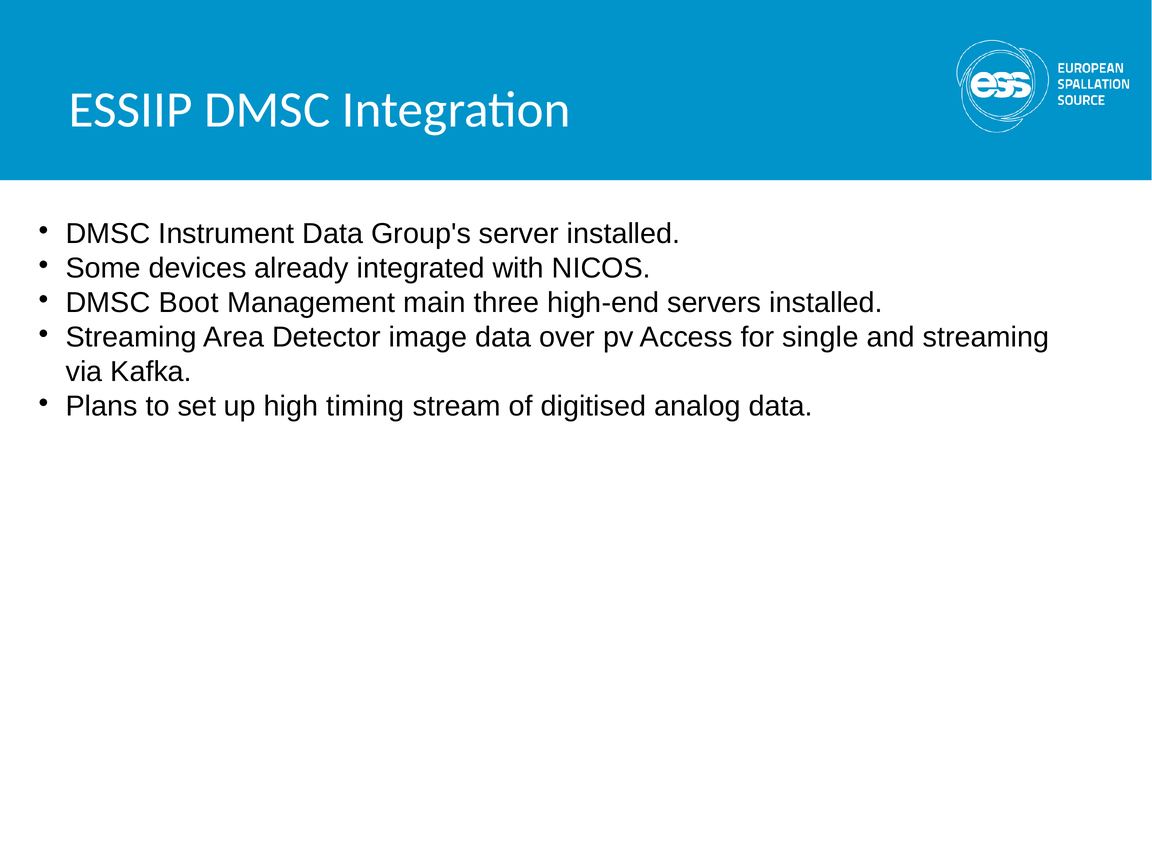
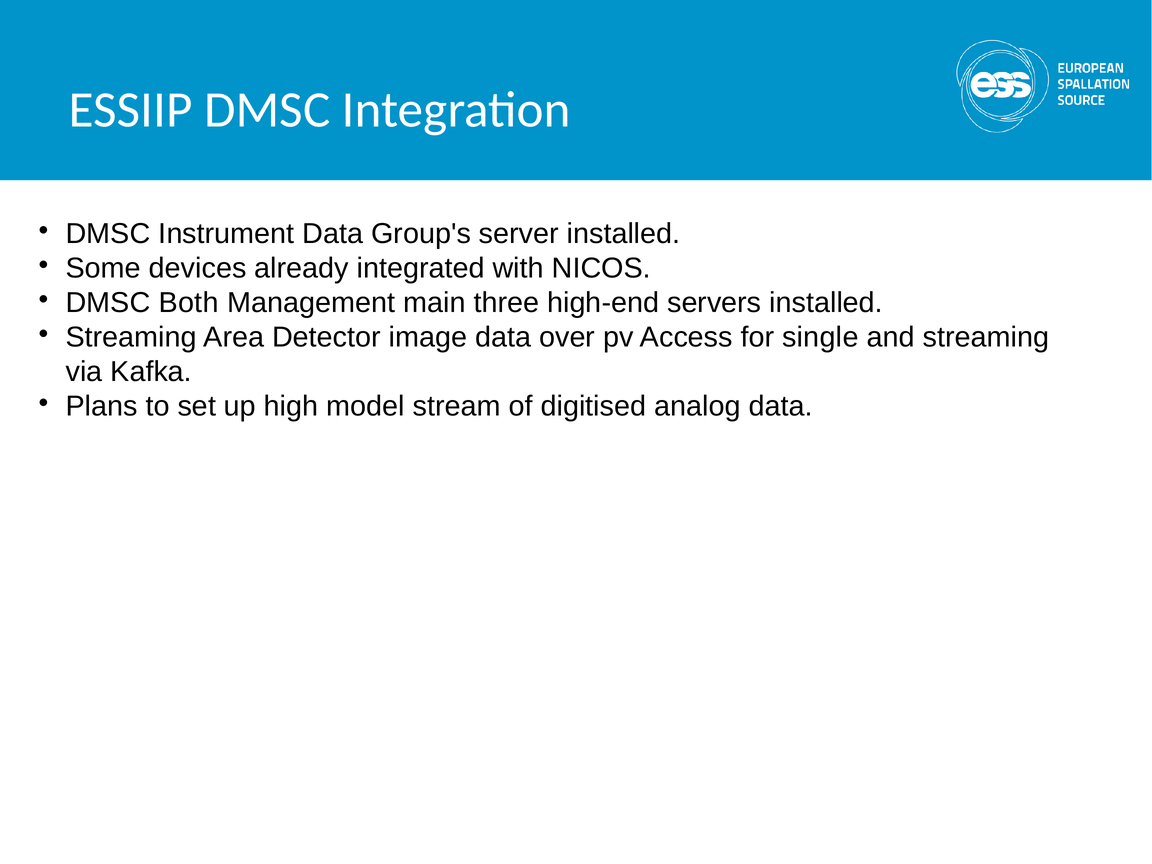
Boot: Boot -> Both (189, 303)
timing: timing -> model (366, 406)
